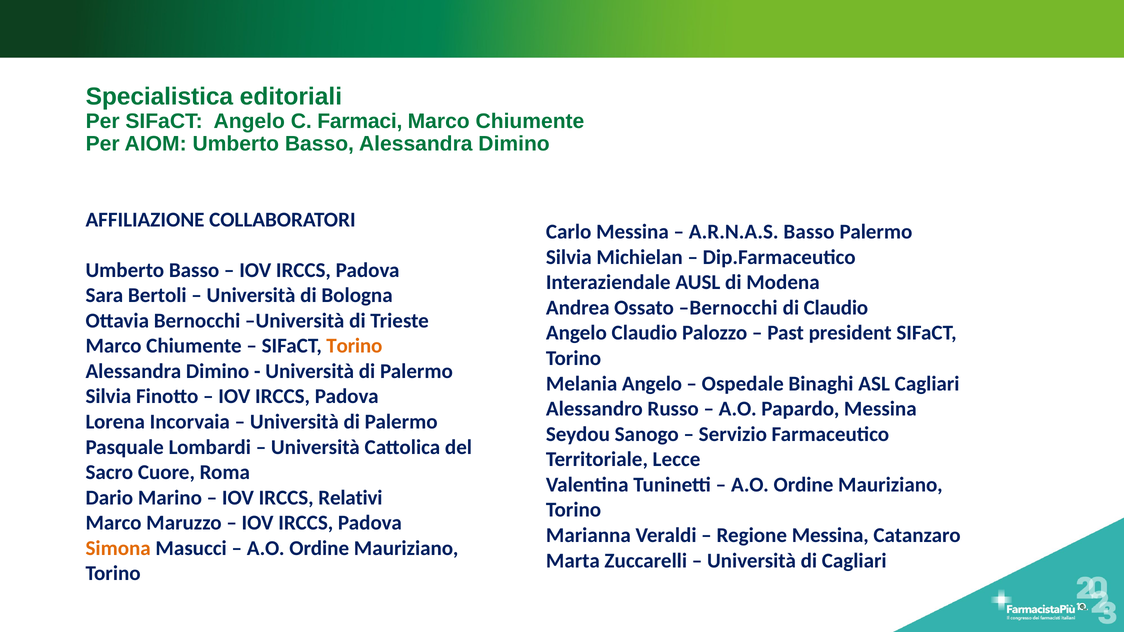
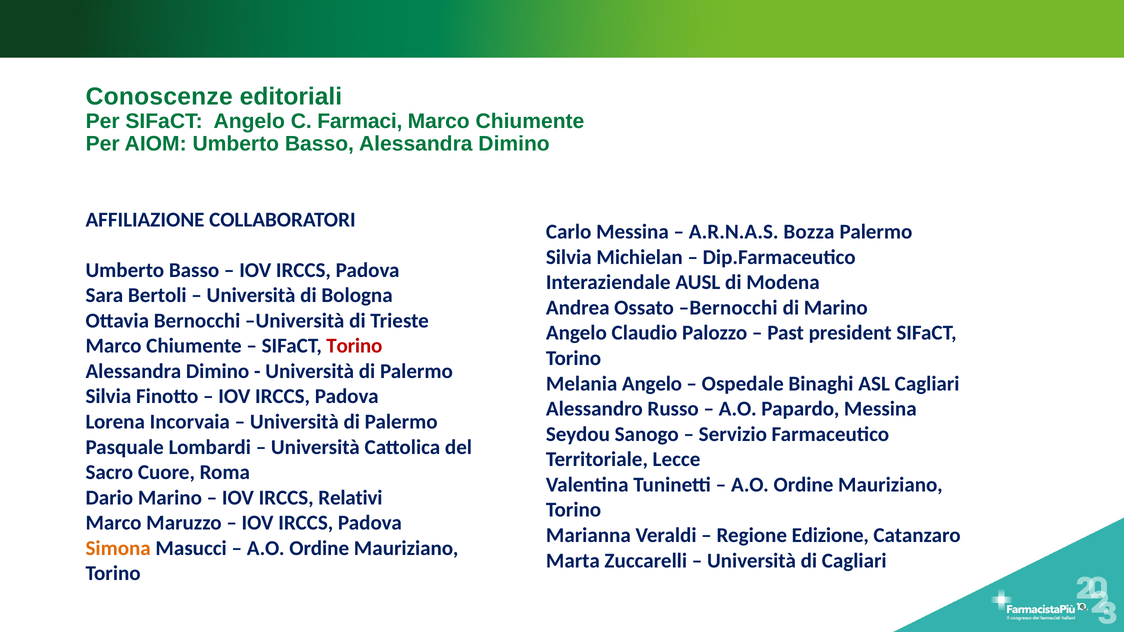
Specialistica: Specialistica -> Conoscenze (159, 97)
A.R.N.A.S Basso: Basso -> Bozza (809, 232)
di Claudio: Claudio -> Marino (836, 308)
Torino colour: orange -> red (354, 346)
Regione Messina: Messina -> Edizione (830, 535)
